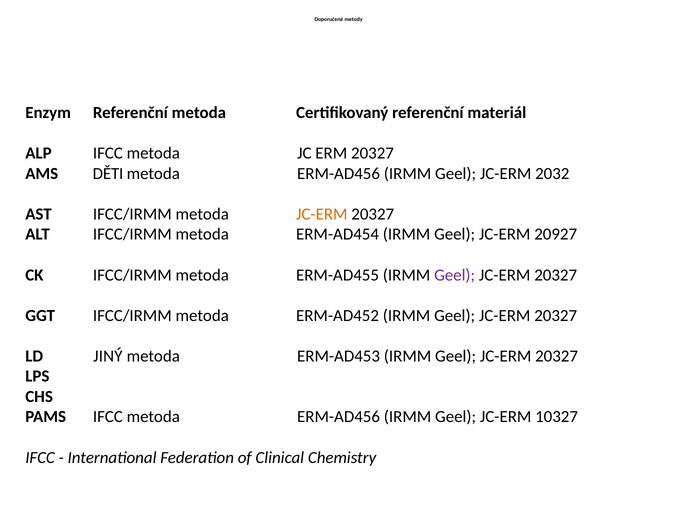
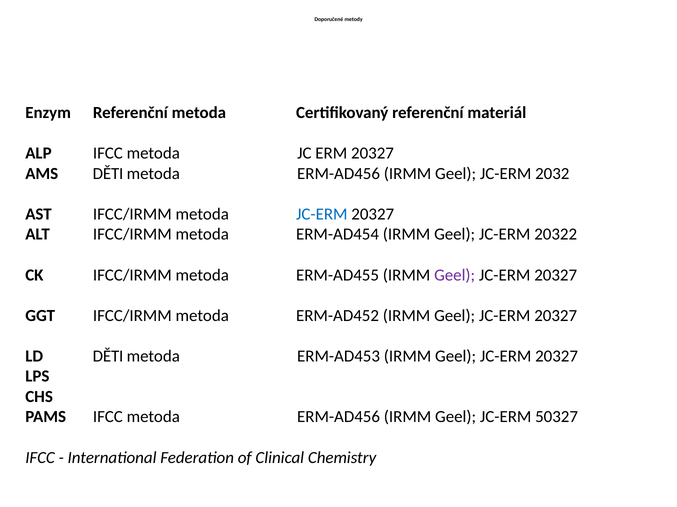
JC-ERM colour: orange -> blue (322, 214)
20927: 20927 -> 20322 (556, 235)
LD JINÝ: JINÝ -> DĚTI (108, 357)
10327: 10327 -> 50327 (557, 418)
